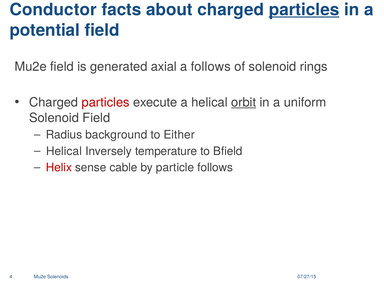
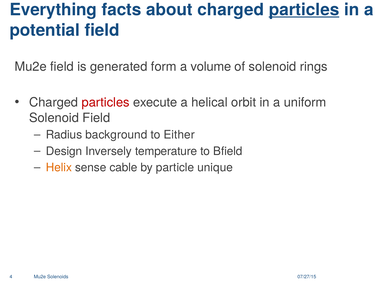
Conductor: Conductor -> Everything (53, 10)
axial: axial -> form (164, 67)
a follows: follows -> volume (211, 67)
orbit underline: present -> none (244, 102)
Helical: Helical -> Design (64, 151)
Helix colour: red -> orange (59, 168)
particle follows: follows -> unique (215, 168)
